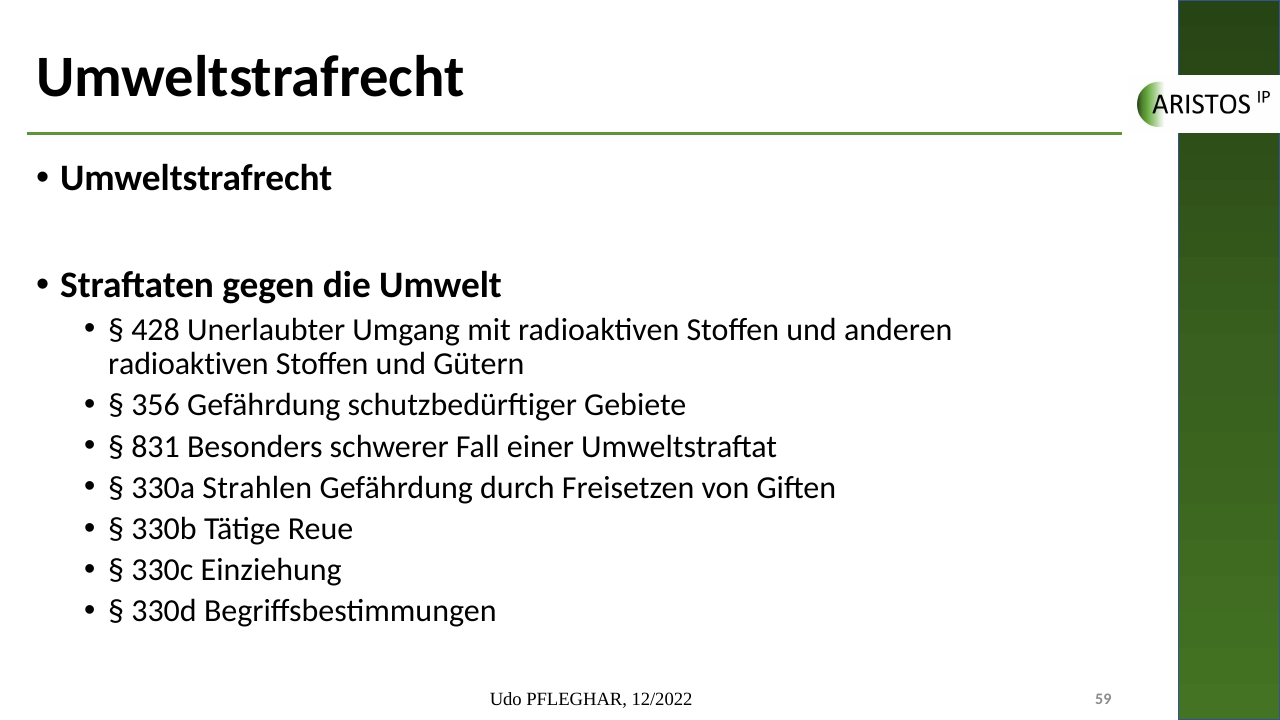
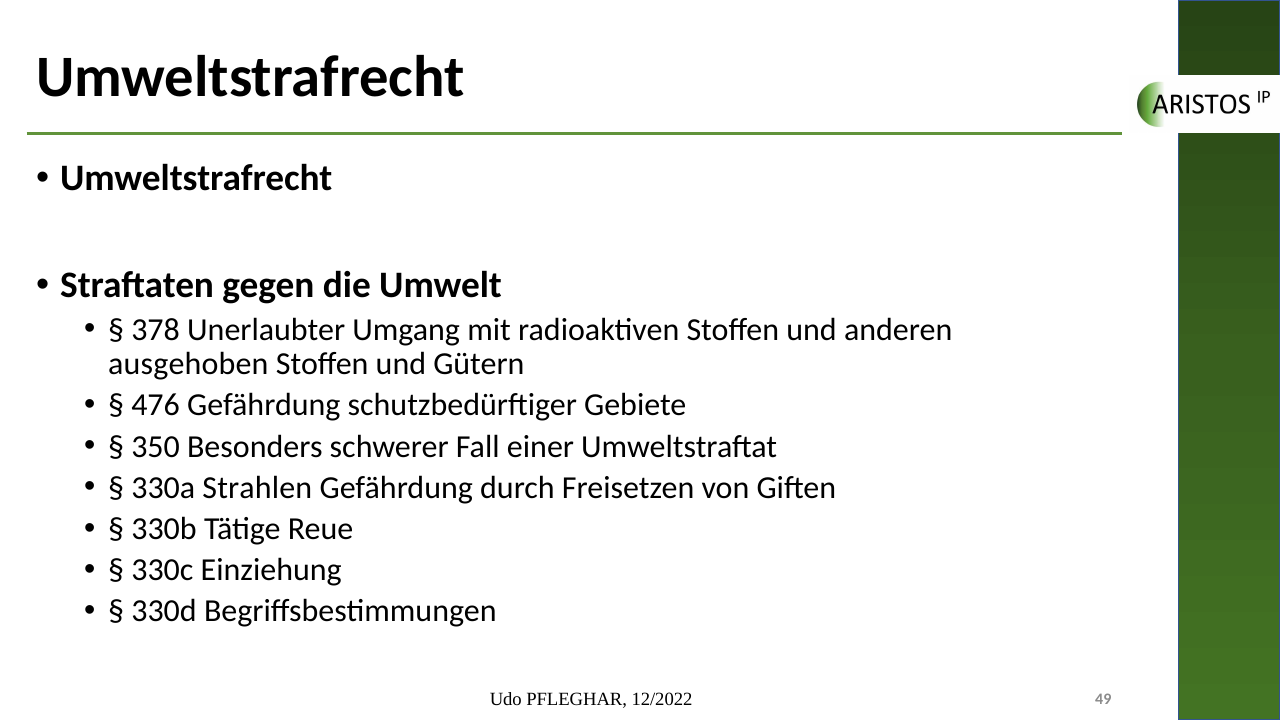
428: 428 -> 378 (156, 330)
radioaktiven: radioaktiven -> ausgehoben (188, 364)
356: 356 -> 476 (156, 405)
831: 831 -> 350 (156, 446)
59: 59 -> 49 (1103, 699)
